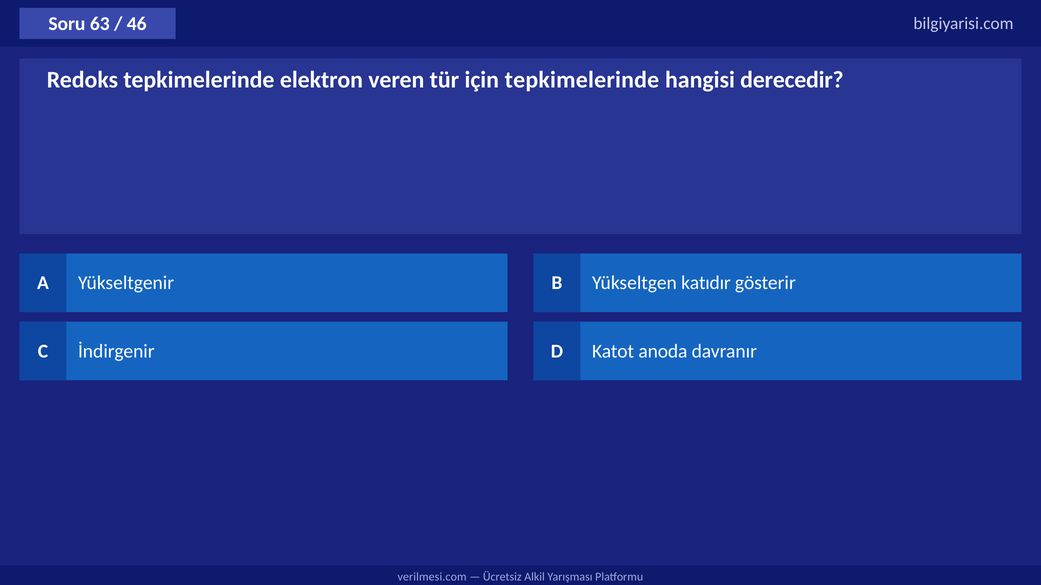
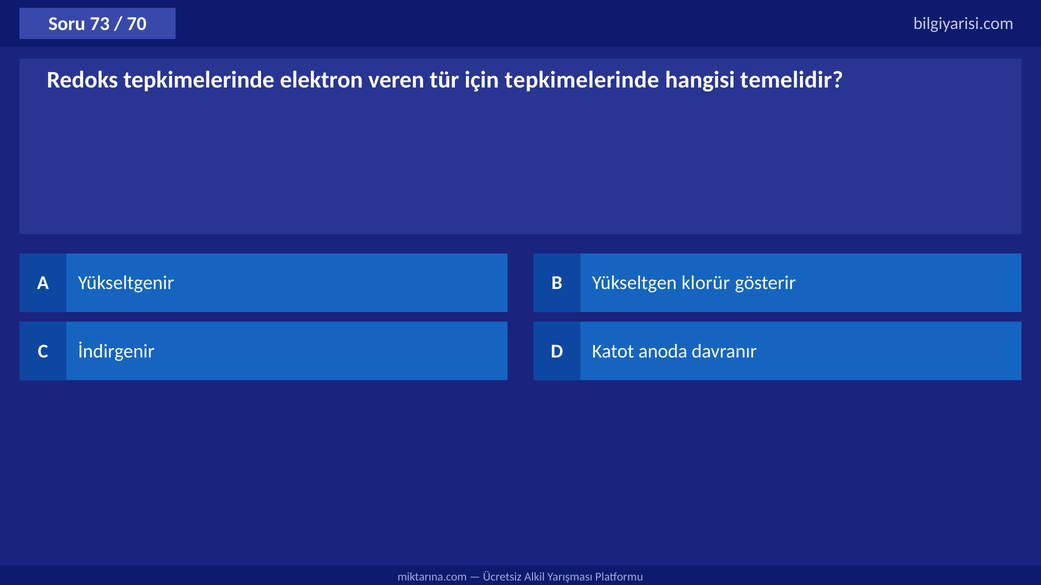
63: 63 -> 73 (100, 24)
46: 46 -> 70 (137, 24)
derecedir: derecedir -> temelidir (792, 80)
katıdır: katıdır -> klorür (706, 283)
verilmesi.com: verilmesi.com -> miktarına.com (432, 577)
